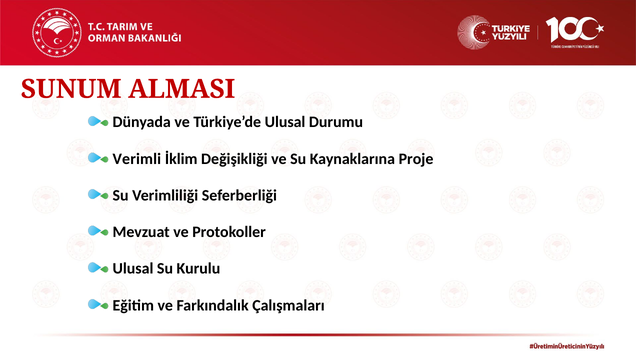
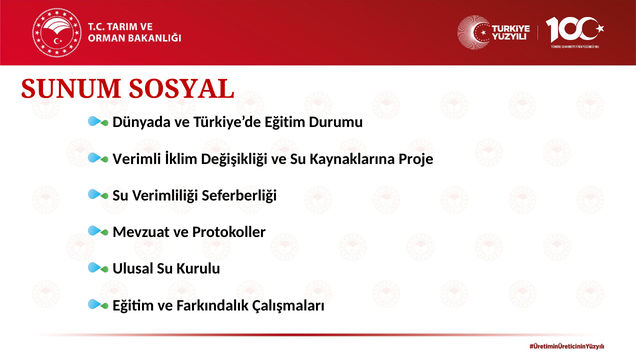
ALMASI: ALMASI -> SOSYAL (182, 89)
Türkiye’de Ulusal: Ulusal -> Eğitim (285, 122)
